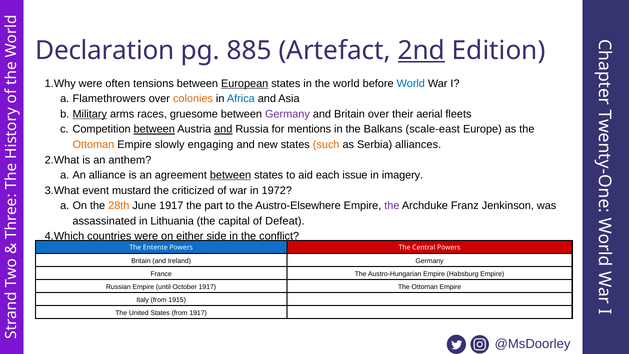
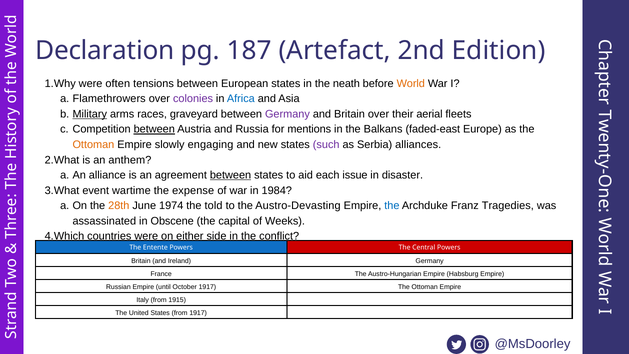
885: 885 -> 187 (249, 50)
2nd underline: present -> none (421, 50)
European underline: present -> none (245, 83)
the world: world -> neath (346, 83)
World colour: blue -> orange (411, 83)
colonies colour: orange -> purple (193, 99)
gruesome: gruesome -> graveyard (194, 114)
and underline: present -> none (223, 129)
scale-east: scale-east -> faded-east (433, 129)
such colour: orange -> purple (326, 145)
imagery: imagery -> disaster (402, 175)
mustard: mustard -> wartime (131, 190)
criticized: criticized -> expense (193, 190)
1972: 1972 -> 1984 (277, 190)
June 1917: 1917 -> 1974 (171, 206)
part: part -> told (214, 206)
Austro-Elsewhere: Austro-Elsewhere -> Austro-Devasting (298, 206)
the colour: purple -> blue (392, 206)
Jenkinson: Jenkinson -> Tragedies (508, 206)
Lithuania: Lithuania -> Obscene (172, 221)
Defeat: Defeat -> Weeks (285, 221)
